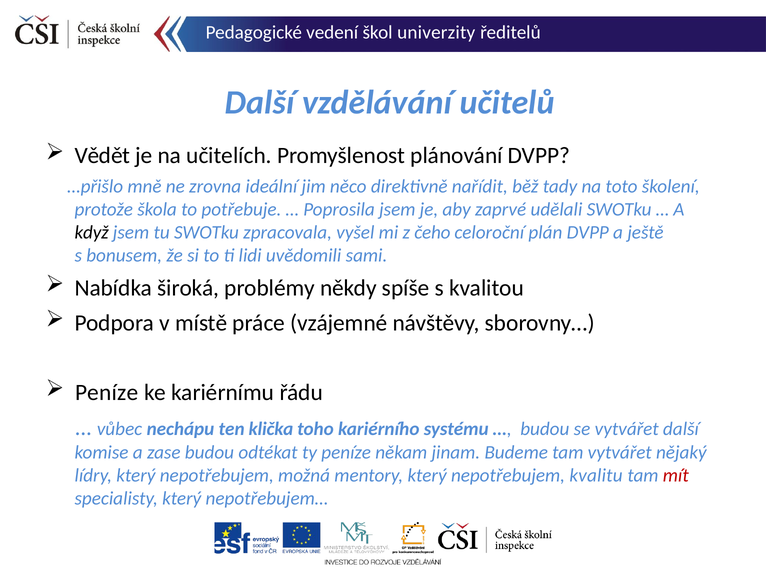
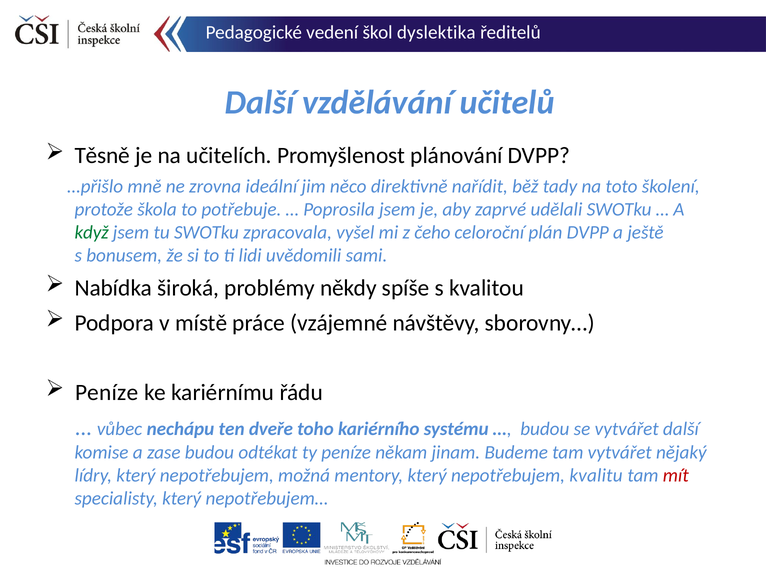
univerzity: univerzity -> dyslektika (436, 32)
Vědět: Vědět -> Těsně (102, 156)
když colour: black -> green (92, 233)
klička: klička -> dveře (271, 429)
